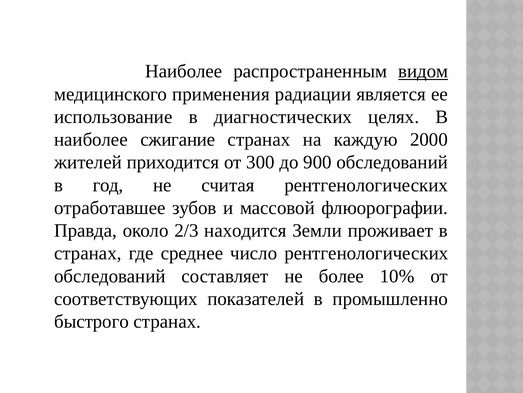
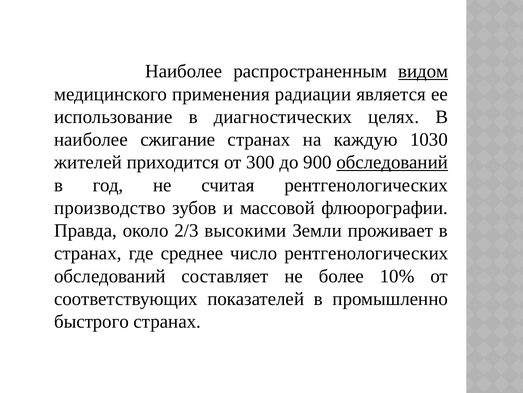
2000: 2000 -> 1030 (429, 139)
обследований underline: none -> present (392, 162)
отработавшее: отработавшее -> производство (110, 207)
находится: находится -> высокими (245, 230)
